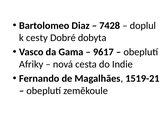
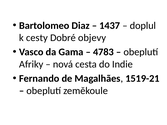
7428: 7428 -> 1437 (110, 26)
dobyta: dobyta -> objevy (92, 38)
9617: 9617 -> 4783 (103, 52)
